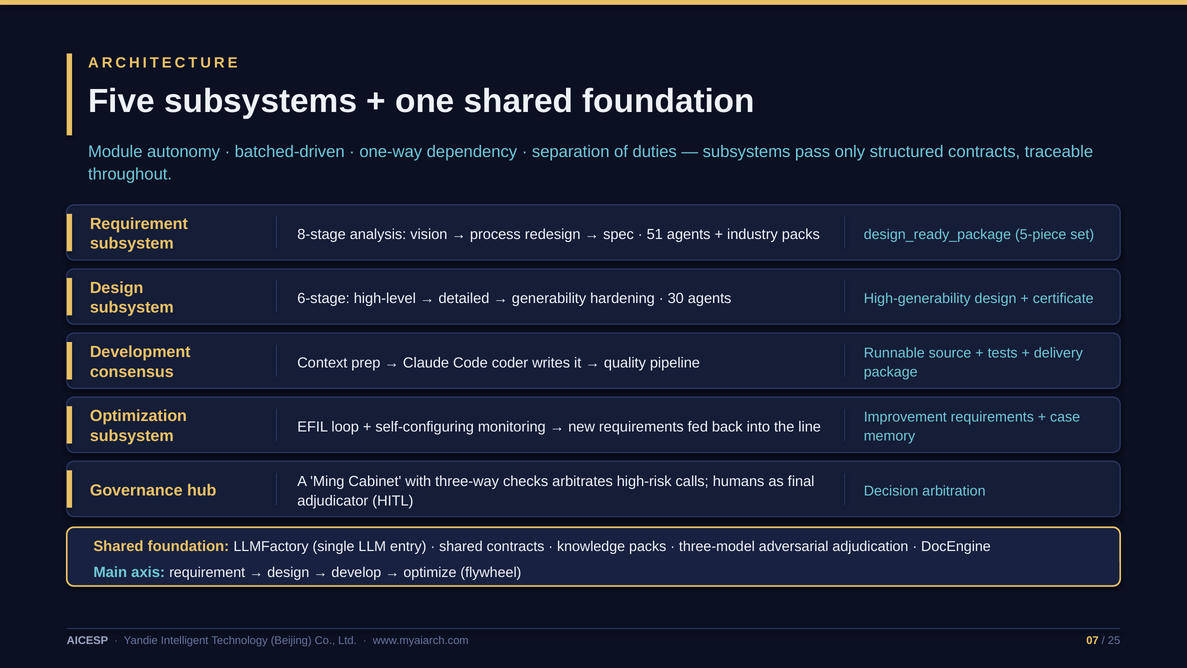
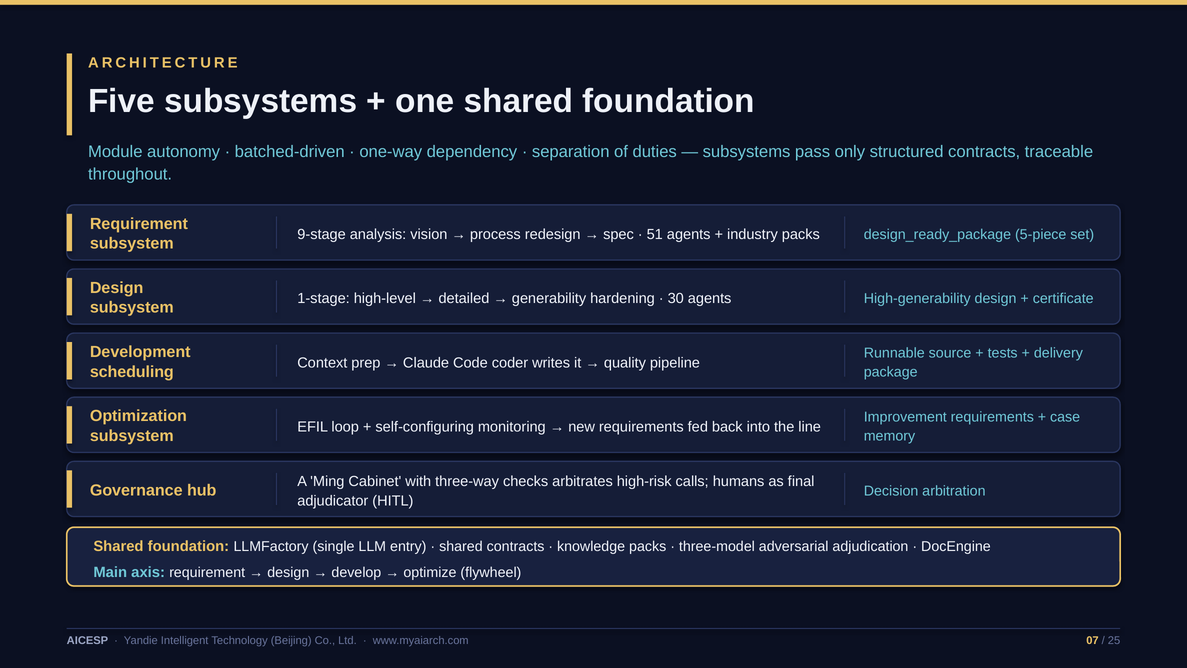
8-stage: 8-stage -> 9-stage (322, 234)
6-stage: 6-stage -> 1-stage (324, 299)
consensus: consensus -> scheduling (132, 372)
